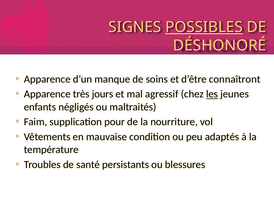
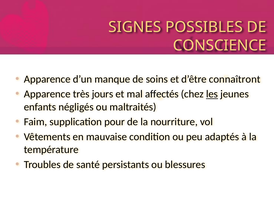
POSSIBLES underline: present -> none (204, 27)
DÉSHONORÉ: DÉSHONORÉ -> CONSCIENCE (220, 45)
agressif: agressif -> affectés (162, 94)
